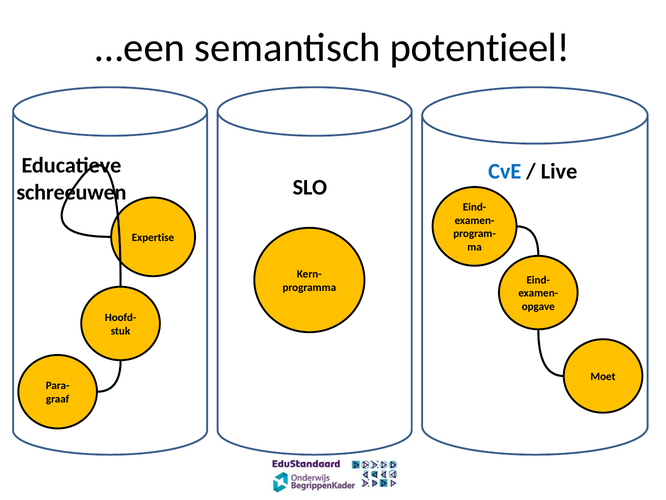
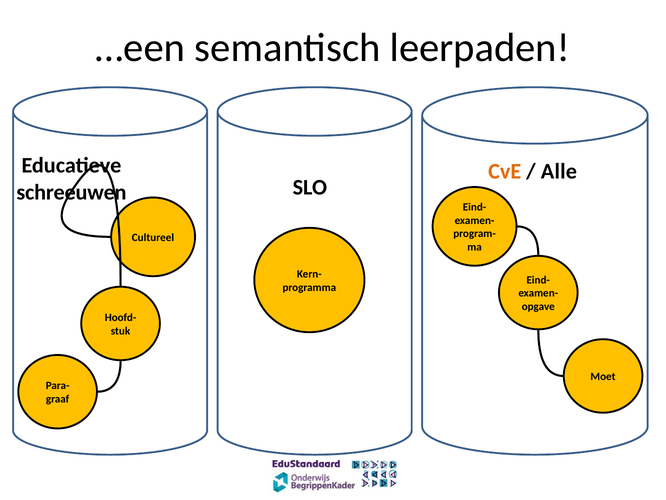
potentieel: potentieel -> leerpaden (480, 48)
CvE colour: blue -> orange (505, 171)
Live: Live -> Alle (559, 171)
Expertise: Expertise -> Cultureel (153, 237)
